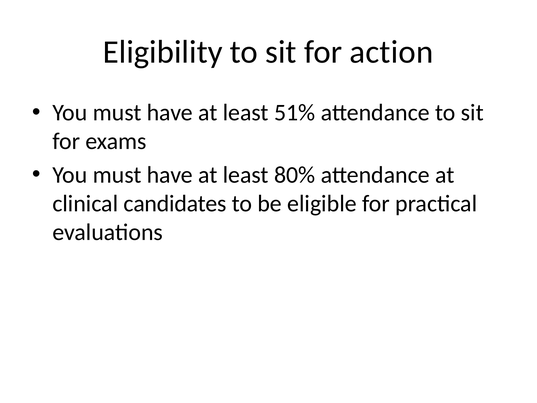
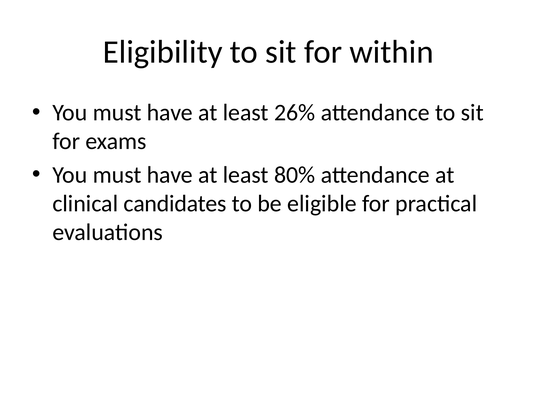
action: action -> within (392, 52)
51%: 51% -> 26% (295, 113)
